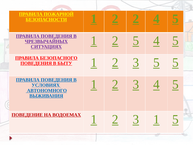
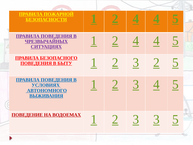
БЕЗОПАСНОСТИ 1 2 2: 2 -> 4 (136, 19)
СИТУАЦИЯХ 1 2 5: 5 -> 4 (136, 41)
3 5: 5 -> 2 (156, 62)
3 1: 1 -> 3 (156, 119)
